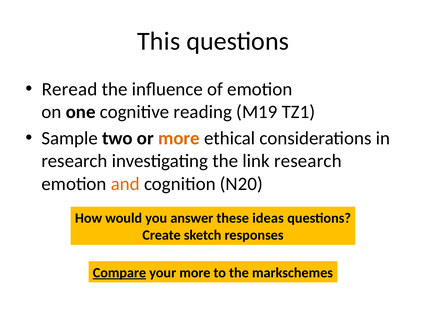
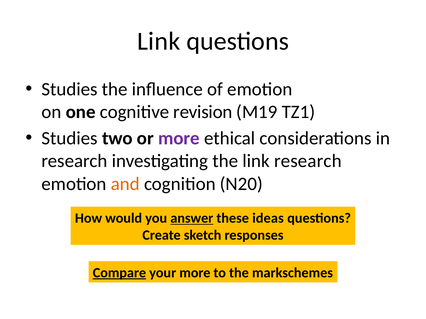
This: This -> Link (159, 41)
Reread: Reread -> Studies (70, 89)
reading: reading -> revision (203, 112)
Sample: Sample -> Studies (70, 139)
more colour: orange -> purple (179, 139)
answer underline: none -> present (192, 219)
